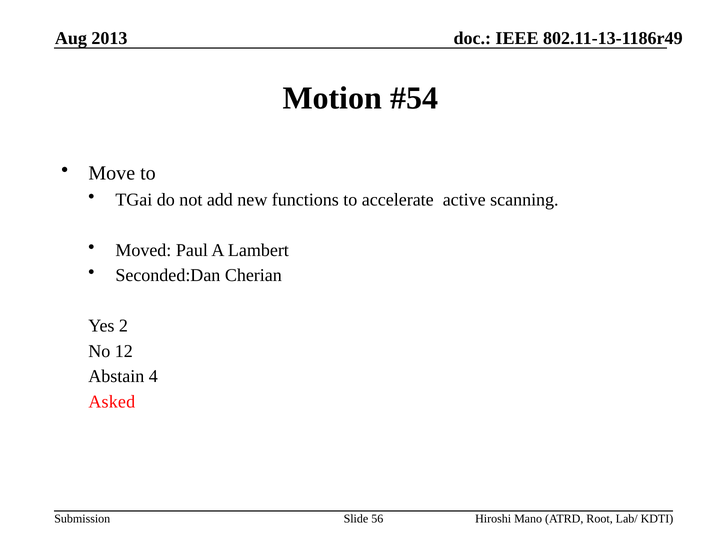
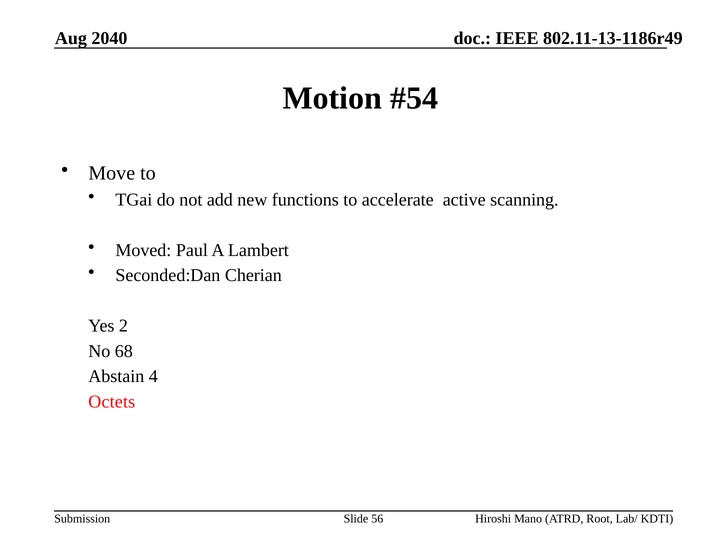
2013: 2013 -> 2040 (109, 38)
12: 12 -> 68 (124, 351)
Asked: Asked -> Octets (112, 401)
